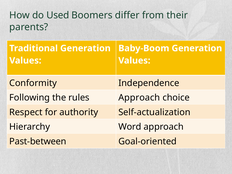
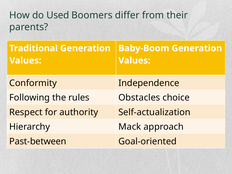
rules Approach: Approach -> Obstacles (139, 98)
Word: Word -> Mack (130, 127)
